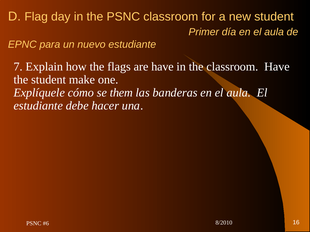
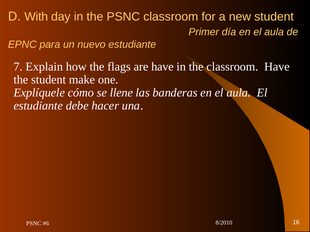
Flag: Flag -> With (36, 17)
them: them -> llene (121, 93)
